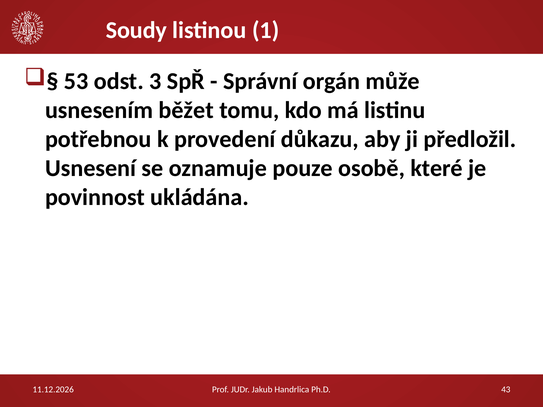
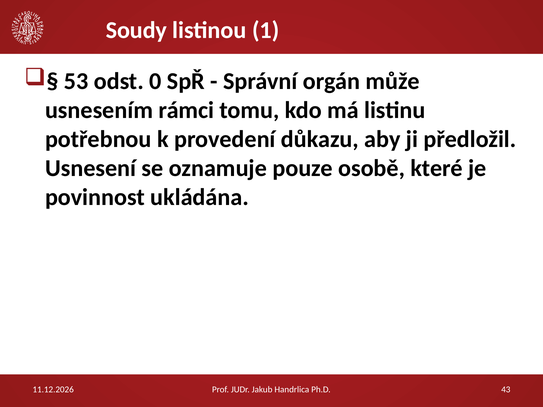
3: 3 -> 0 (155, 81)
běžet: běžet -> rámci (186, 110)
